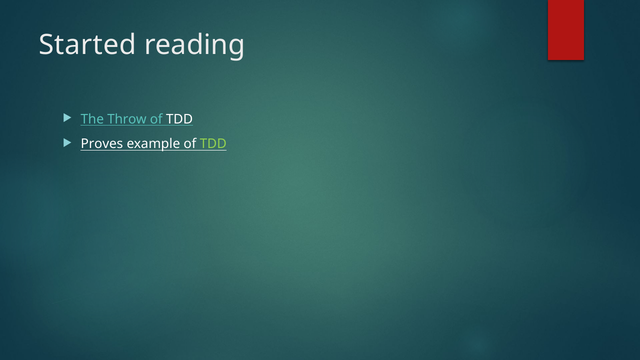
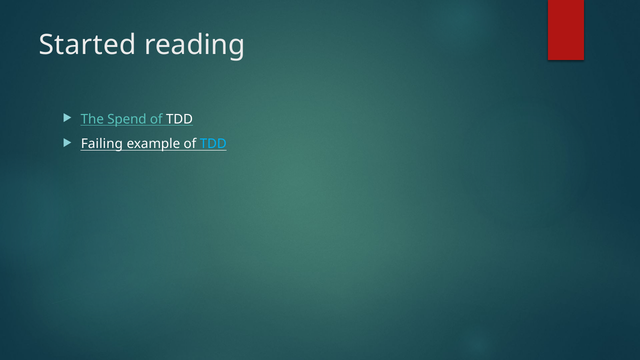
Throw: Throw -> Spend (127, 119)
Proves: Proves -> Failing (102, 144)
TDD colour: light green -> light blue (213, 144)
